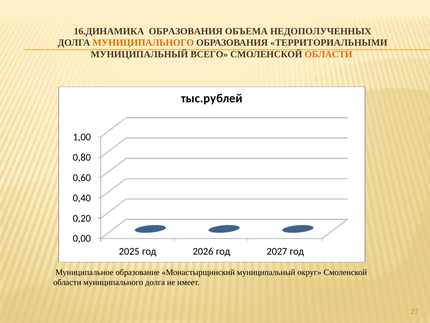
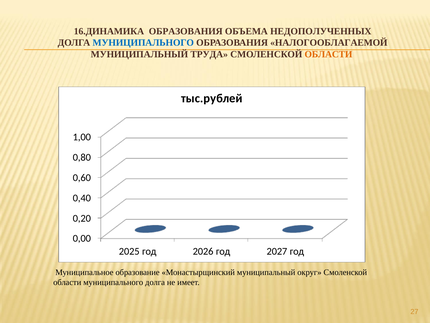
МУНИЦИПАЛЬНОГО colour: orange -> blue (143, 43)
ТЕРРИТОРИАЛЬНЫМИ: ТЕРРИТОРИАЛЬНЫМИ -> НАЛОГООБЛАГАЕМОЙ (329, 43)
ВСЕГО: ВСЕГО -> ТРУДА (209, 54)
